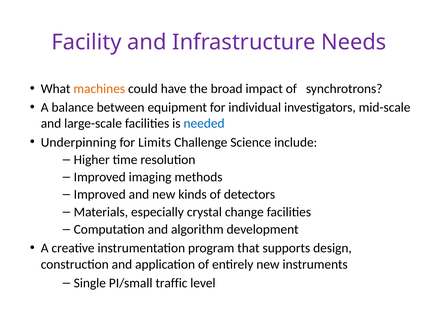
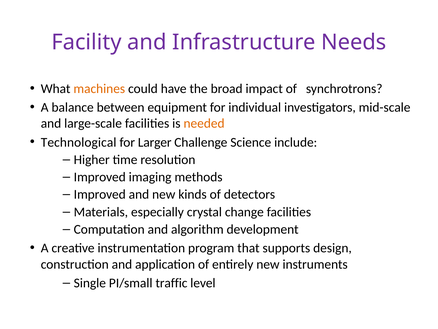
needed colour: blue -> orange (204, 123)
Underpinning: Underpinning -> Technological (79, 142)
Limits: Limits -> Larger (155, 142)
